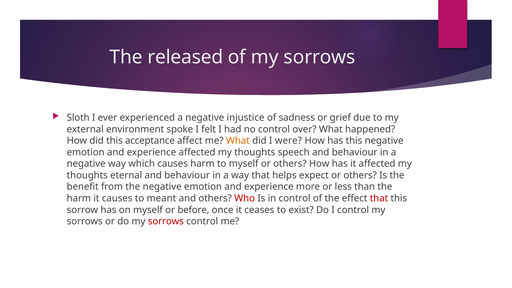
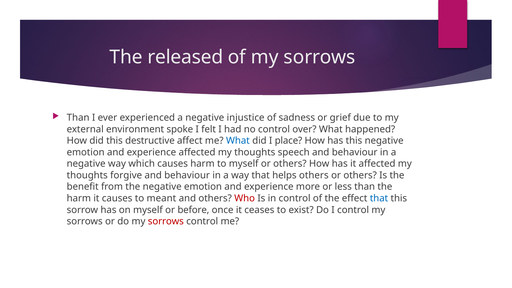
Sloth: Sloth -> Than (78, 118)
acceptance: acceptance -> destructive (150, 141)
What colour: orange -> blue (238, 141)
were: were -> place (288, 141)
eternal: eternal -> forgive (126, 175)
helps expect: expect -> others (314, 175)
that colour: red -> blue (379, 198)
